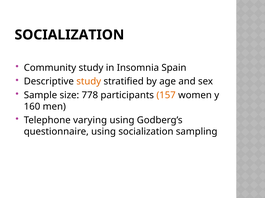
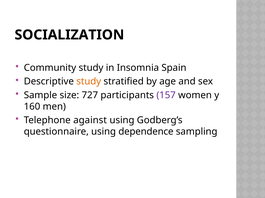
778: 778 -> 727 (90, 95)
157 colour: orange -> purple (166, 95)
varying: varying -> against (90, 121)
using socialization: socialization -> dependence (146, 132)
